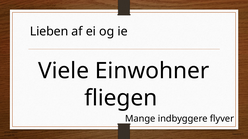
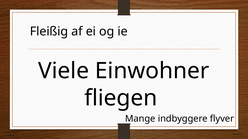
Lieben: Lieben -> Fleißig (49, 32)
